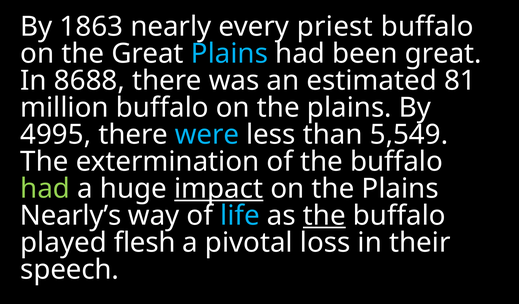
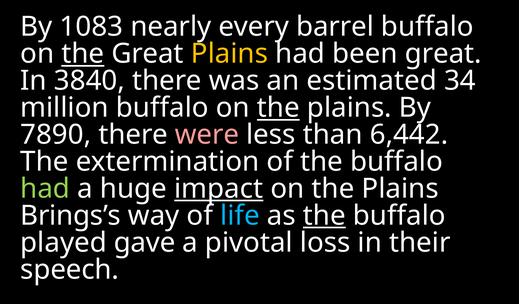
1863: 1863 -> 1083 (91, 27)
priest: priest -> barrel (335, 27)
the underline: none -> present (83, 54)
Plains colour: light blue -> yellow (229, 54)
8688: 8688 -> 3840 (89, 81)
81: 81 -> 34 (460, 81)
the underline: none -> present (278, 108)
4995: 4995 -> 7890 (56, 135)
were colour: light blue -> pink (207, 135)
5,549: 5,549 -> 6,442 (409, 135)
Nearly’s: Nearly’s -> Brings’s (71, 216)
flesh: flesh -> gave (145, 243)
